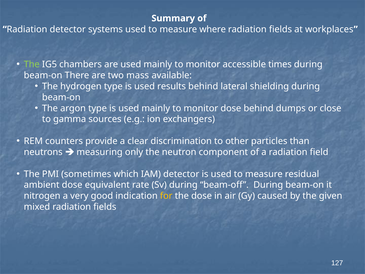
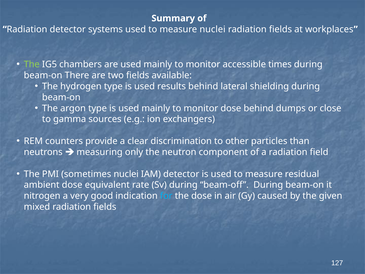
measure where: where -> nuclei (213, 29)
two mass: mass -> fields (138, 75)
sometimes which: which -> nuclei (126, 174)
for colour: yellow -> light blue (166, 196)
